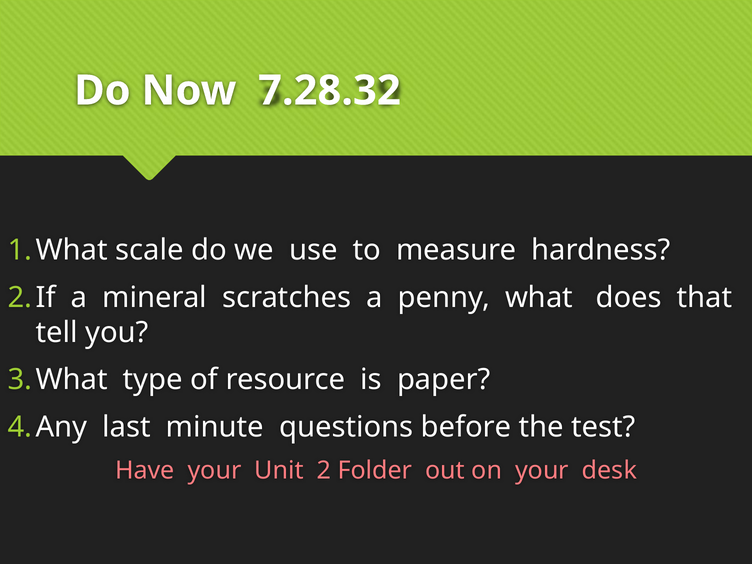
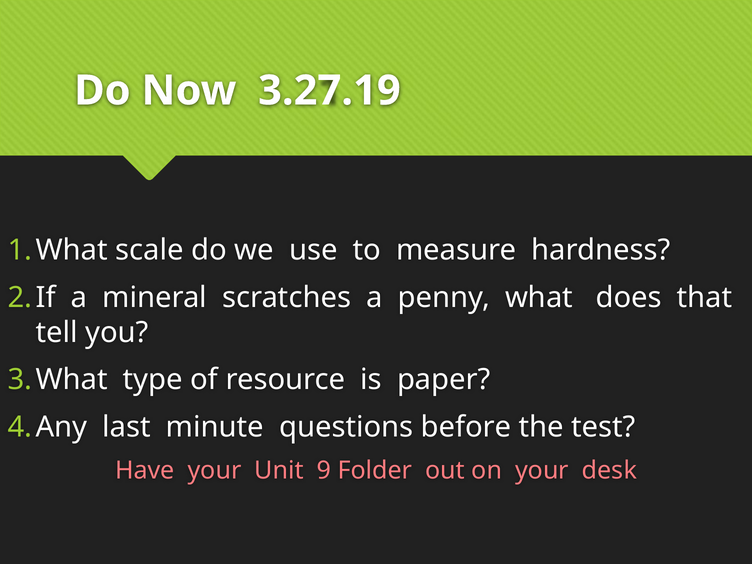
7.28.32: 7.28.32 -> 3.27.19 (329, 91)
2: 2 -> 9 (324, 471)
